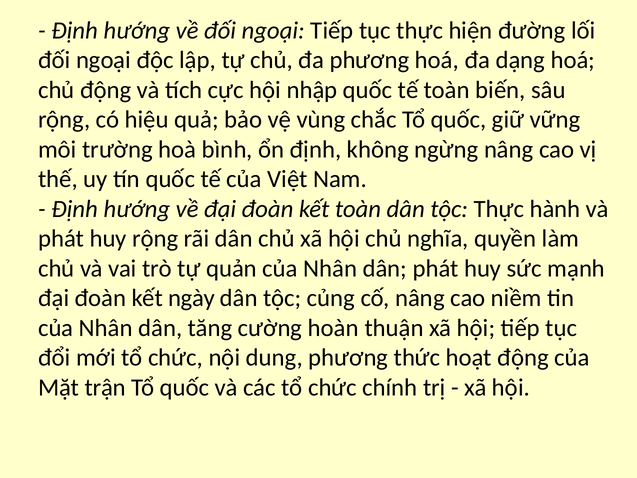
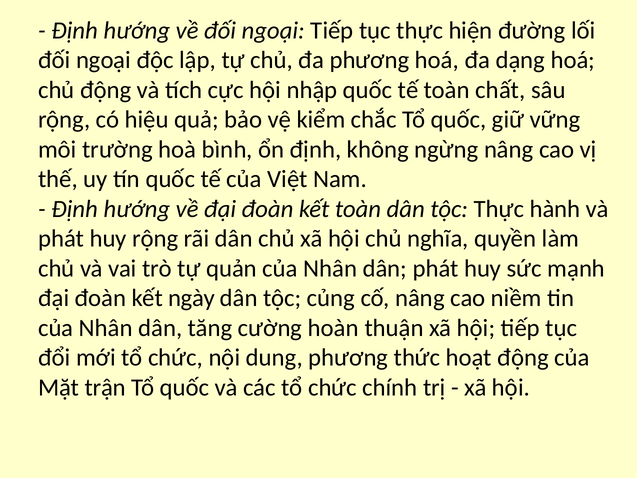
biến: biến -> chất (500, 90)
vùng: vùng -> kiểm (321, 120)
